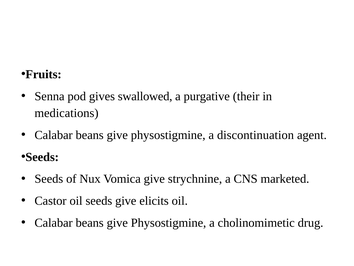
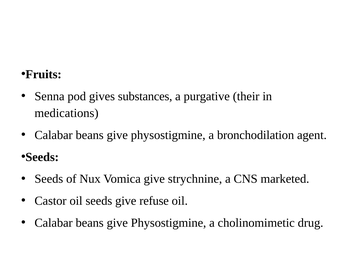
swallowed: swallowed -> substances (145, 96)
discontinuation: discontinuation -> bronchodilation (256, 135)
elicits: elicits -> refuse (154, 200)
